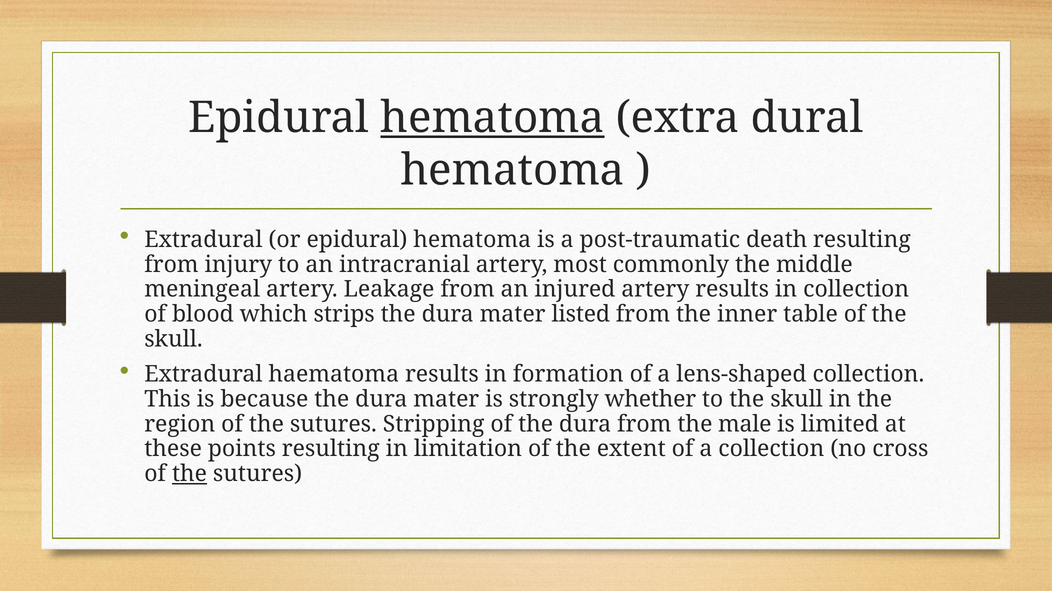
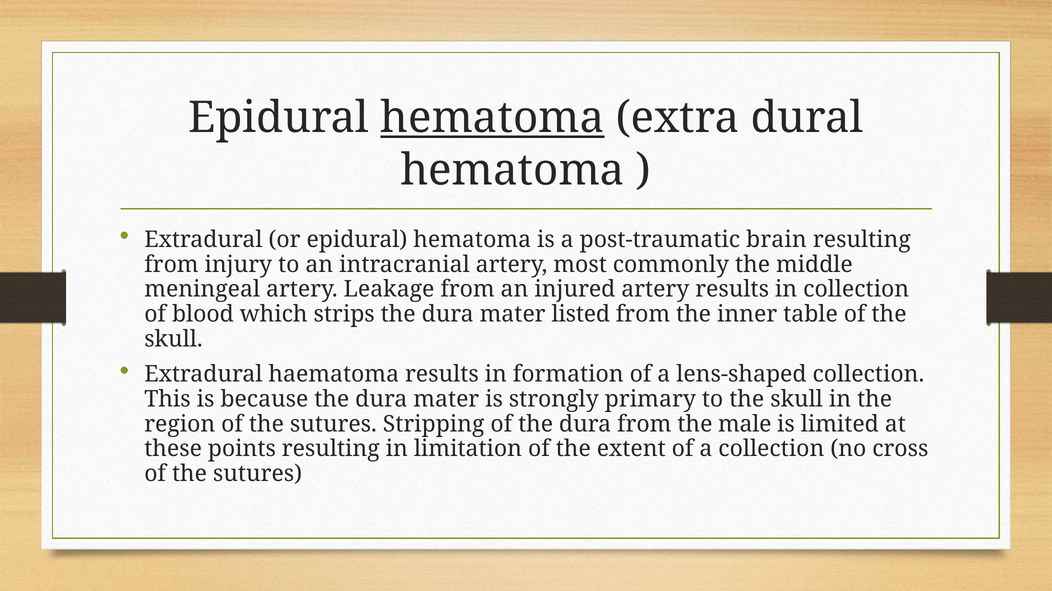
death: death -> brain (776, 240)
whether: whether -> primary (650, 400)
the underline: present -> none (190, 474)
